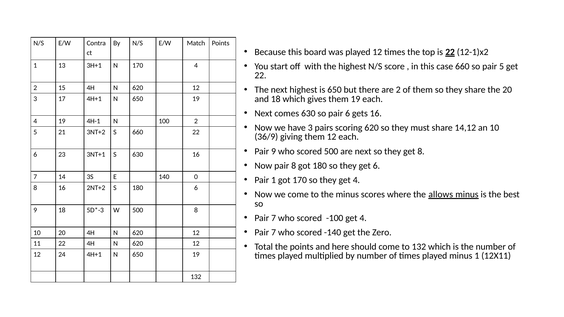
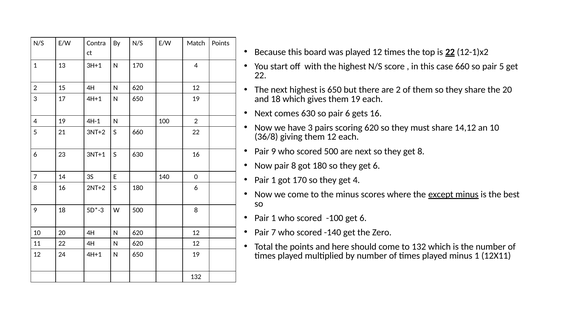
36/9: 36/9 -> 36/8 (266, 137)
allows: allows -> except (441, 195)
7: 7 -> 1 (274, 218)
-100 get 4: 4 -> 6 (363, 218)
